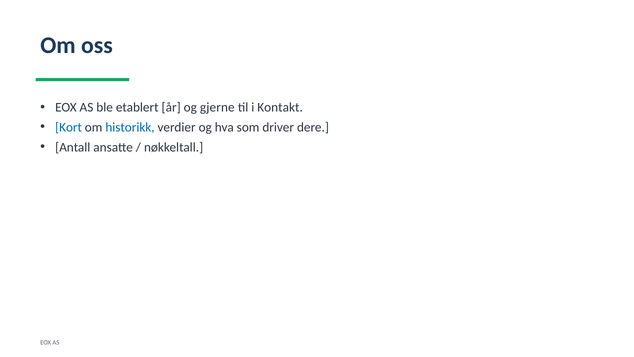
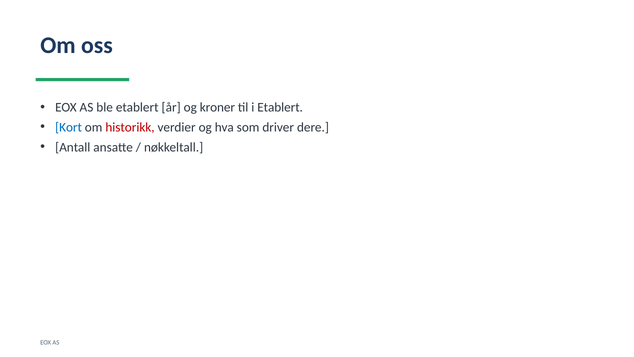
gjerne: gjerne -> kroner (217, 107)
i Kontakt: Kontakt -> Etablert (280, 107)
historikk colour: blue -> red (130, 127)
